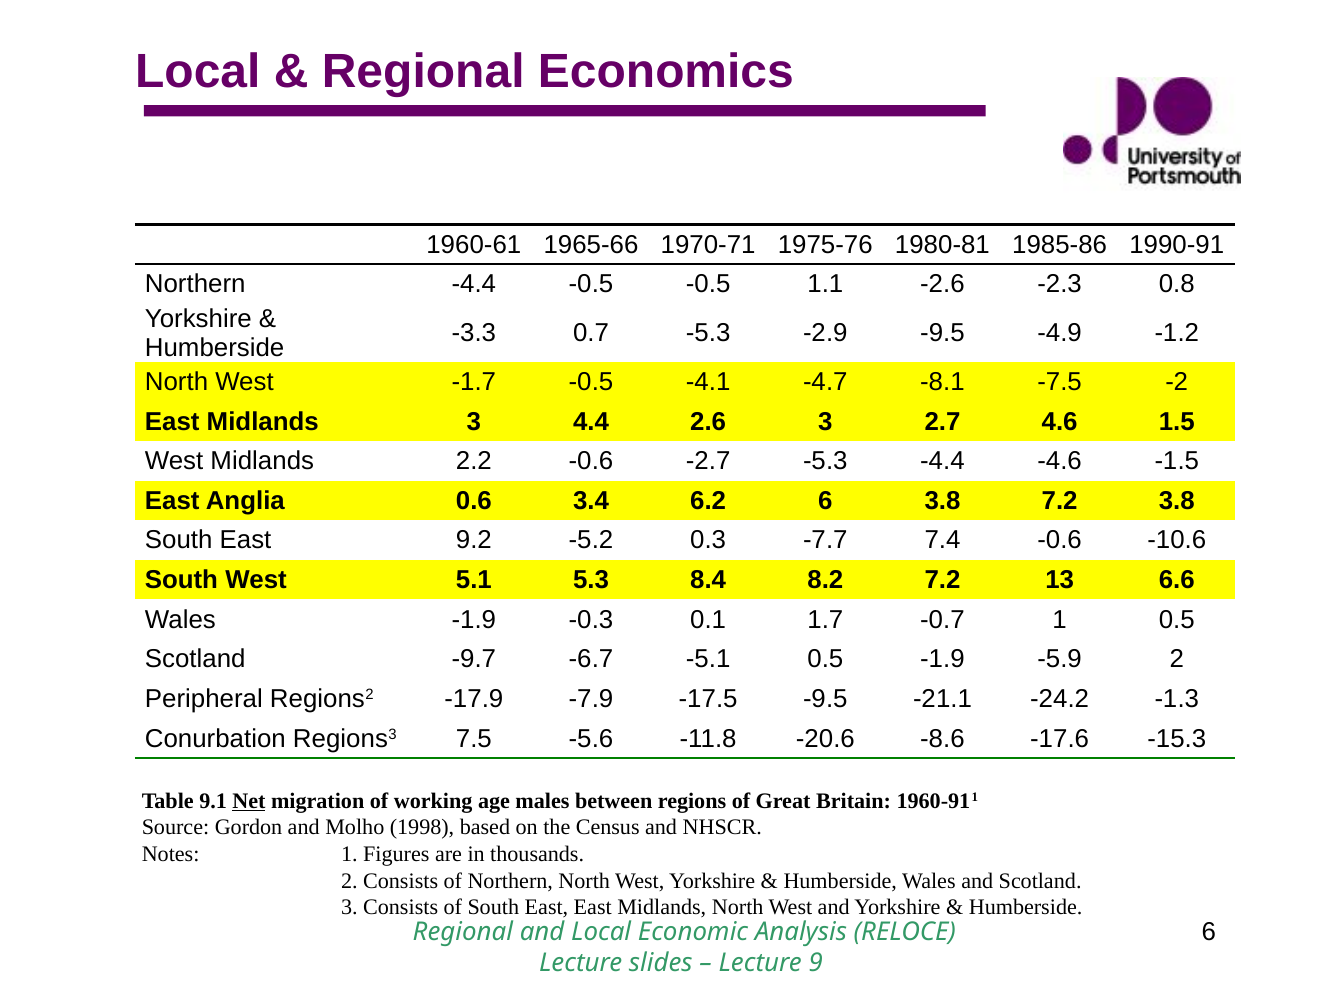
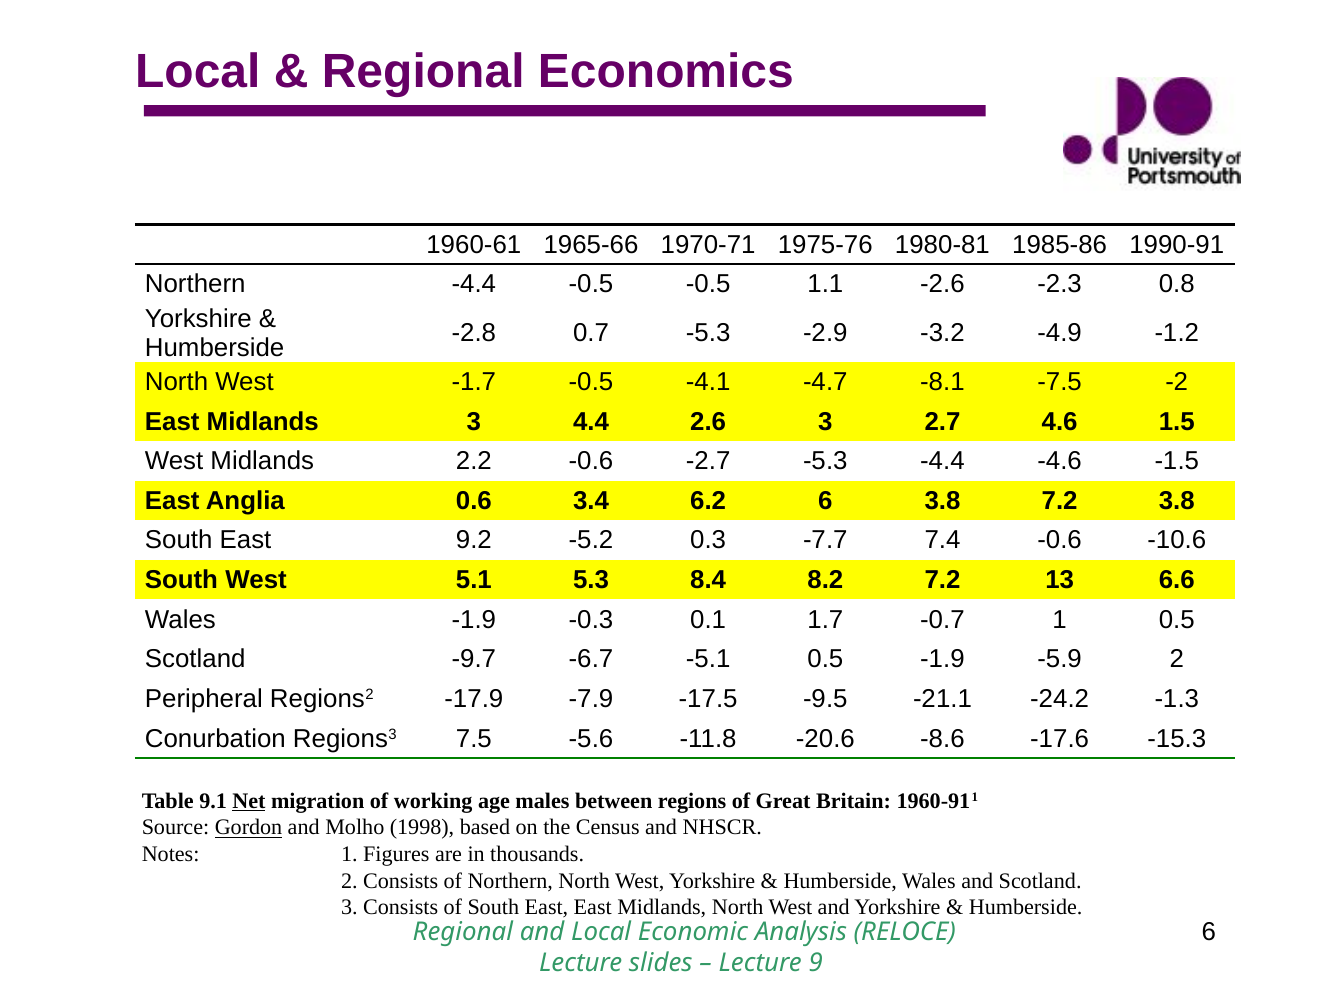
-3.3: -3.3 -> -2.8 (474, 333)
-2.9 -9.5: -9.5 -> -3.2 (942, 333)
Gordon underline: none -> present (249, 827)
